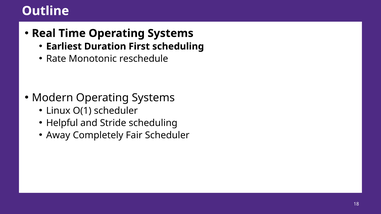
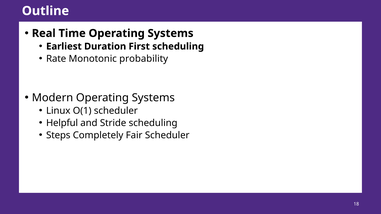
reschedule: reschedule -> probability (144, 59)
Away: Away -> Steps (58, 135)
